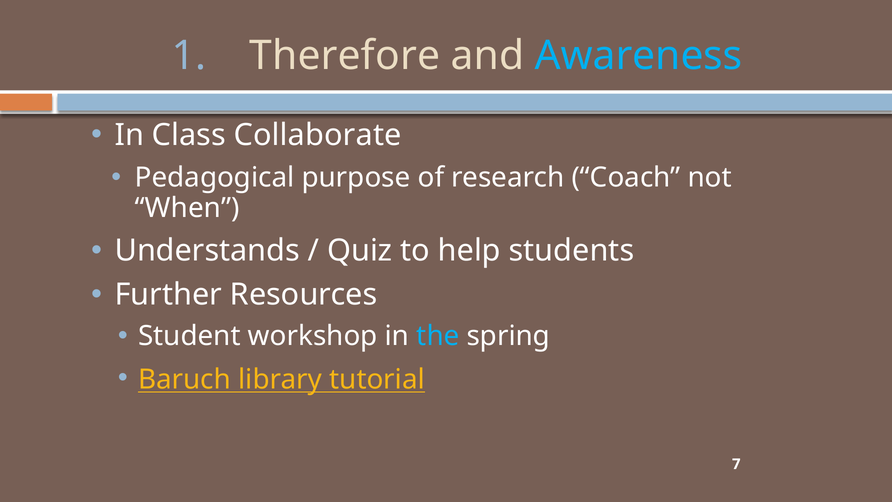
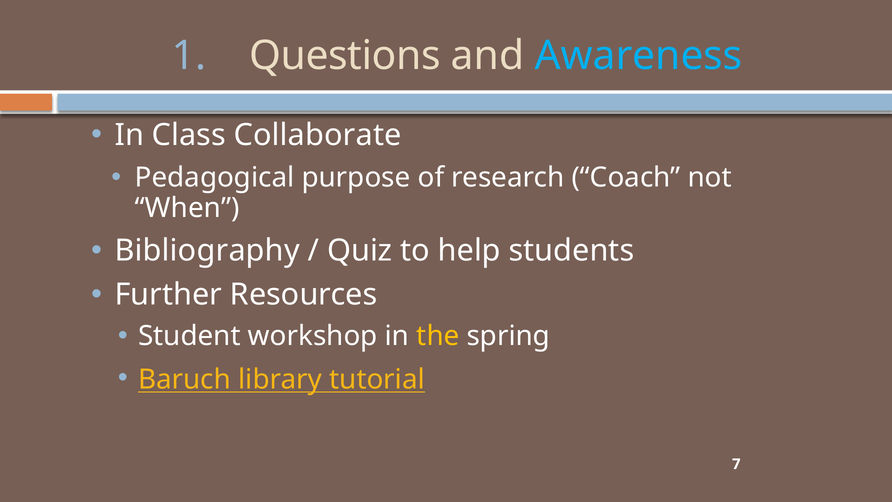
Therefore: Therefore -> Questions (345, 56)
Understands: Understands -> Bibliography (207, 250)
the colour: light blue -> yellow (438, 336)
